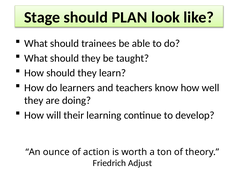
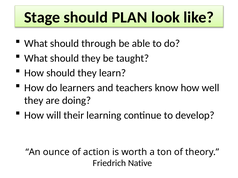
trainees: trainees -> through (99, 44)
Adjust: Adjust -> Native (140, 164)
